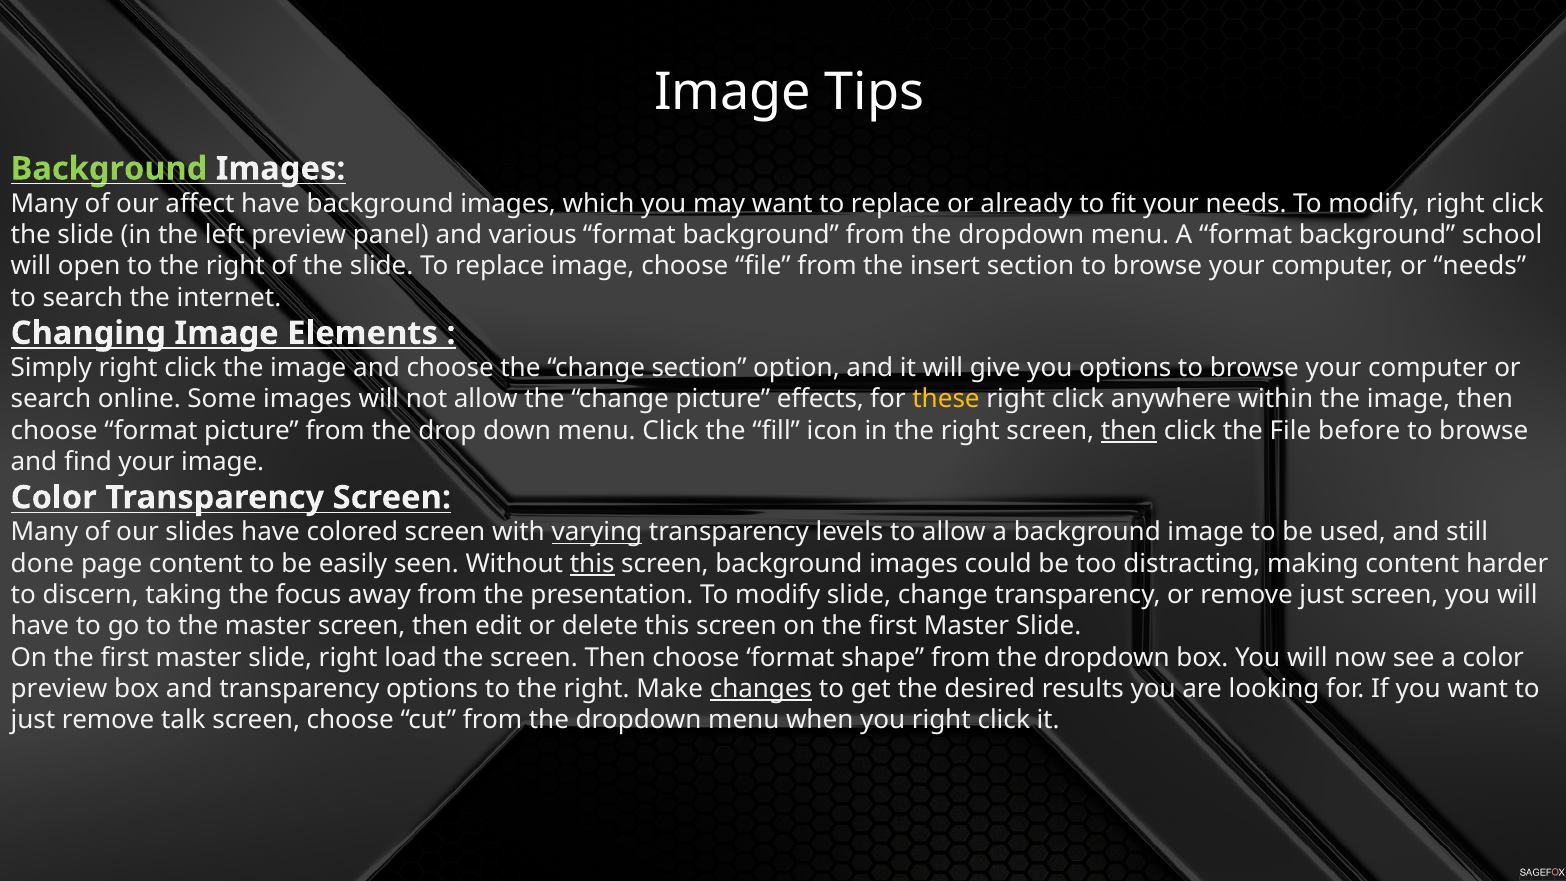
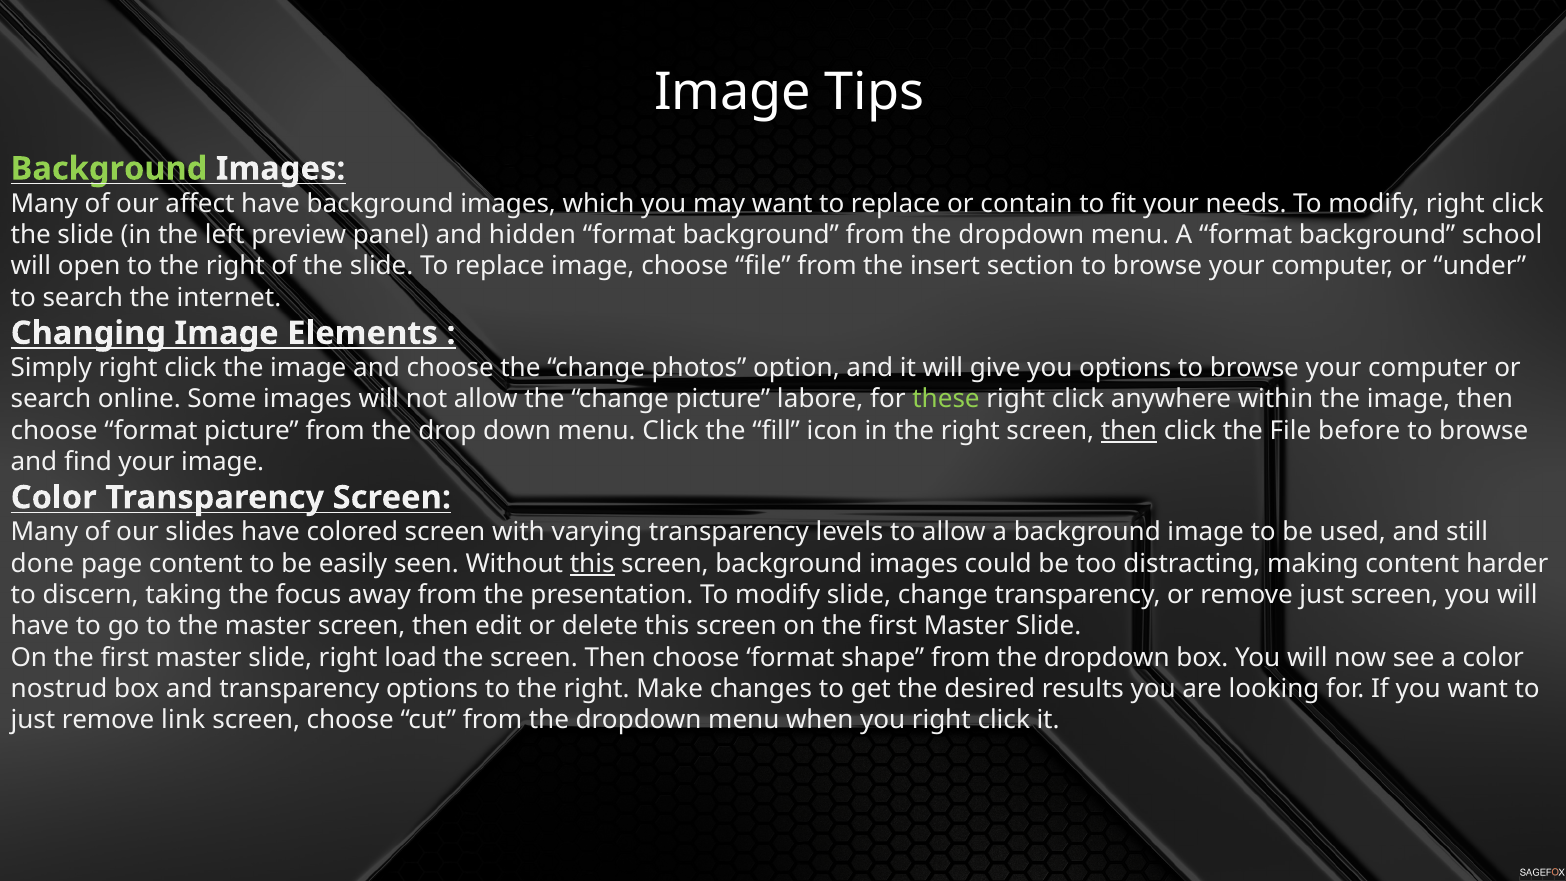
already: already -> contain (1026, 203)
various: various -> hidden (532, 235)
or needs: needs -> under (1480, 266)
change section: section -> photos (699, 368)
effects: effects -> labore (820, 399)
these colour: yellow -> light green (946, 399)
varying underline: present -> none (597, 532)
preview: preview -> nostrud (59, 689)
changes underline: present -> none (761, 689)
talk: talk -> link (183, 720)
